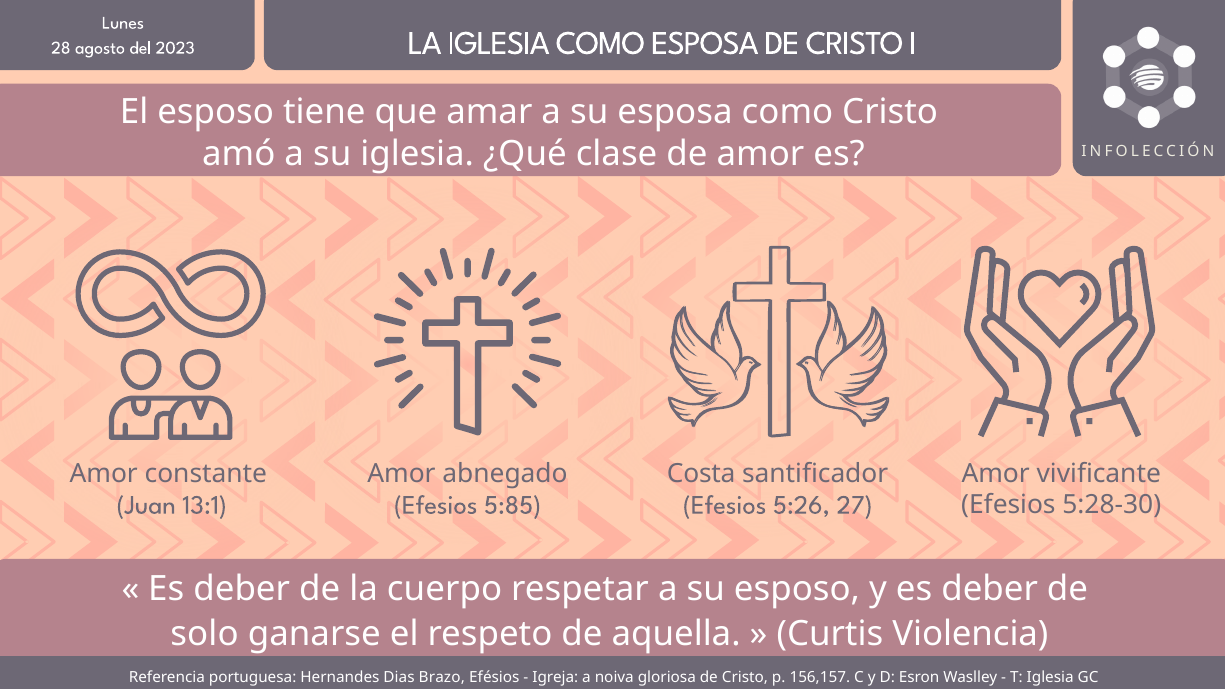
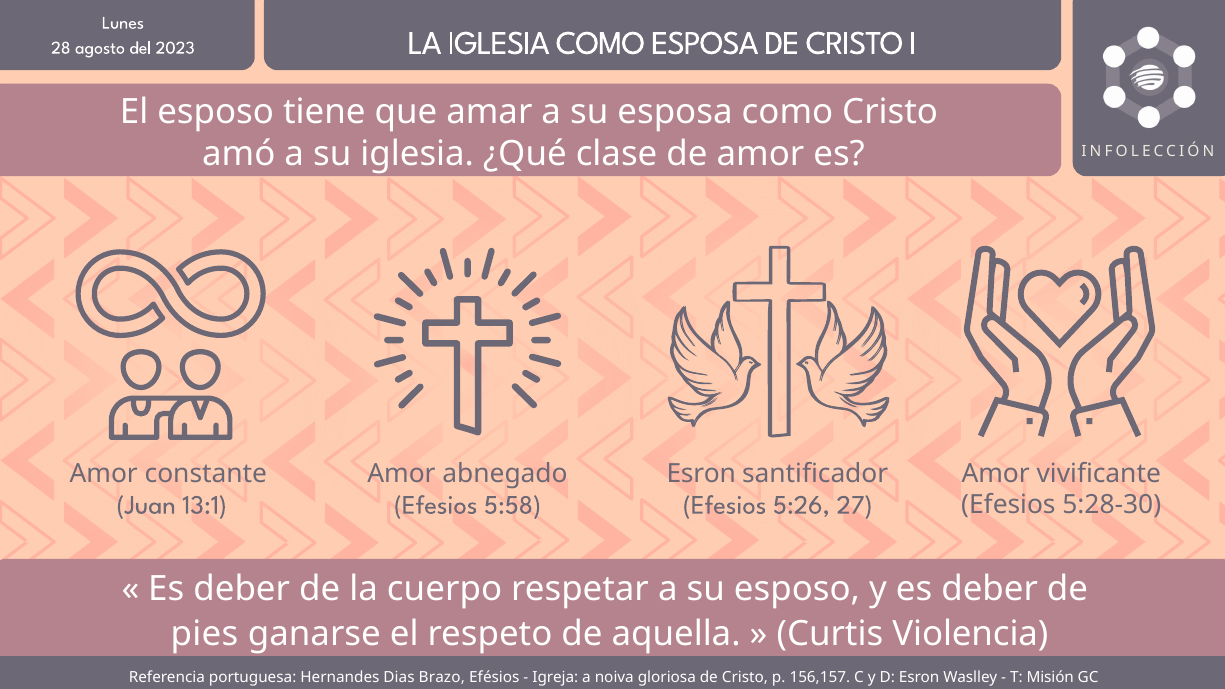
Costa: Costa -> Esron (701, 474)
5:85: 5:85 -> 5:58 (513, 505)
solo: solo -> pies (204, 634)
T Iglesia: Iglesia -> Misión (1050, 677)
